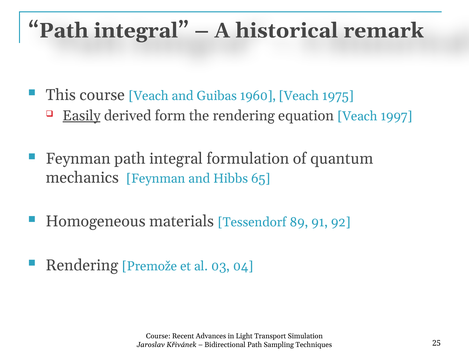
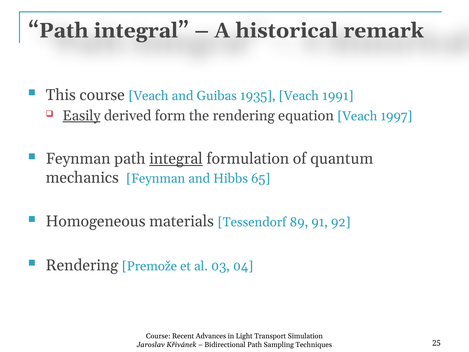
1960: 1960 -> 1935 (258, 96)
1975: 1975 -> 1991 (338, 96)
integral underline: none -> present (176, 159)
